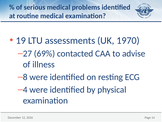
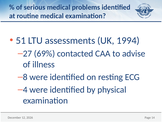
19: 19 -> 51 (21, 40)
1970: 1970 -> 1994 (128, 40)
